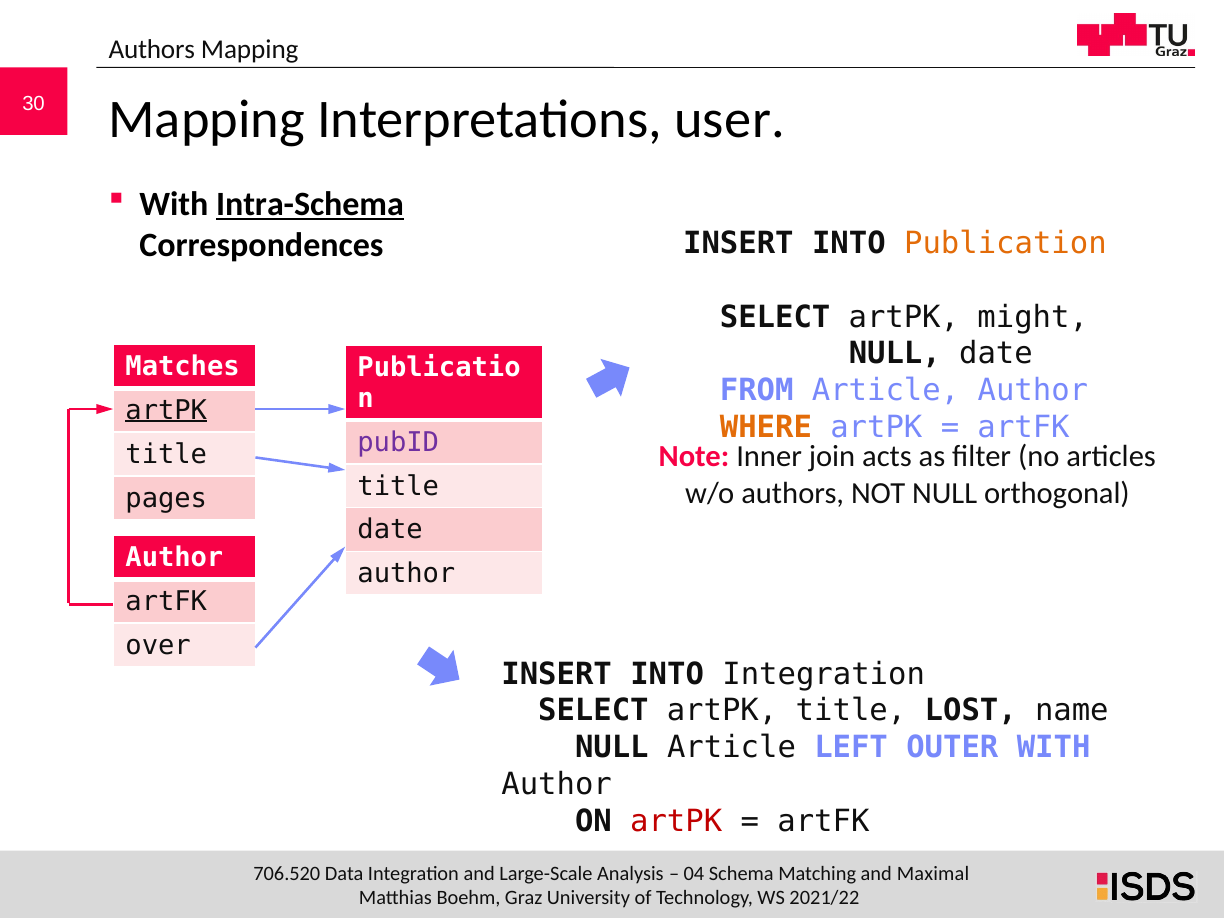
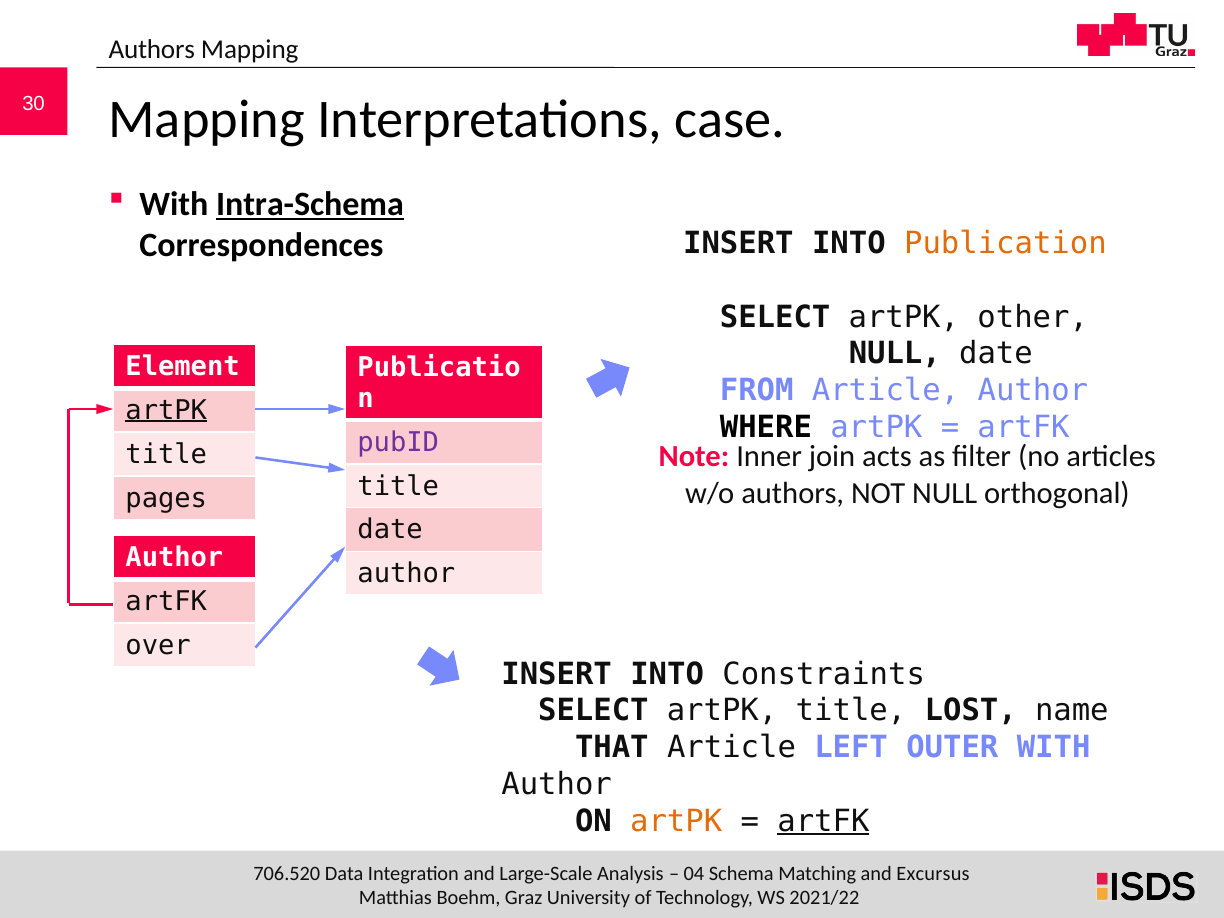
user: user -> case (730, 120)
might: might -> other (1033, 317)
Matches: Matches -> Element (183, 367)
WHERE colour: orange -> black (766, 427)
INTO Integration: Integration -> Constraints (824, 674)
NULL: NULL -> THAT (612, 748)
artPK colour: red -> orange (676, 821)
artFK underline: none -> present (823, 821)
Maximal: Maximal -> Excursus (933, 874)
